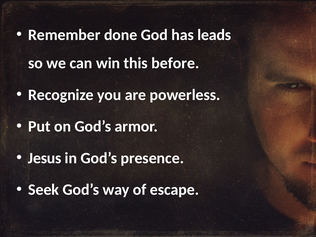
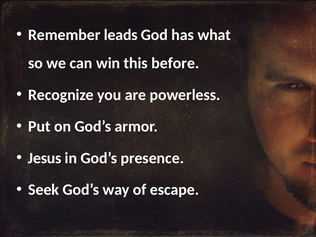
done: done -> leads (121, 35)
leads: leads -> what (214, 35)
